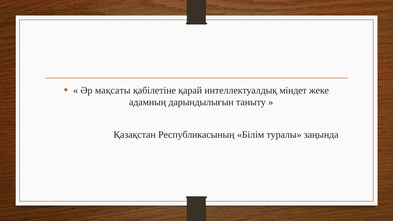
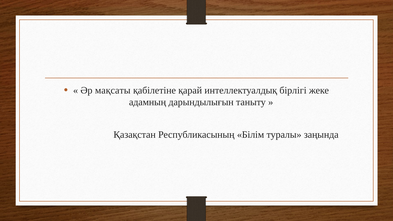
міндет: міндет -> бірлігі (293, 90)
